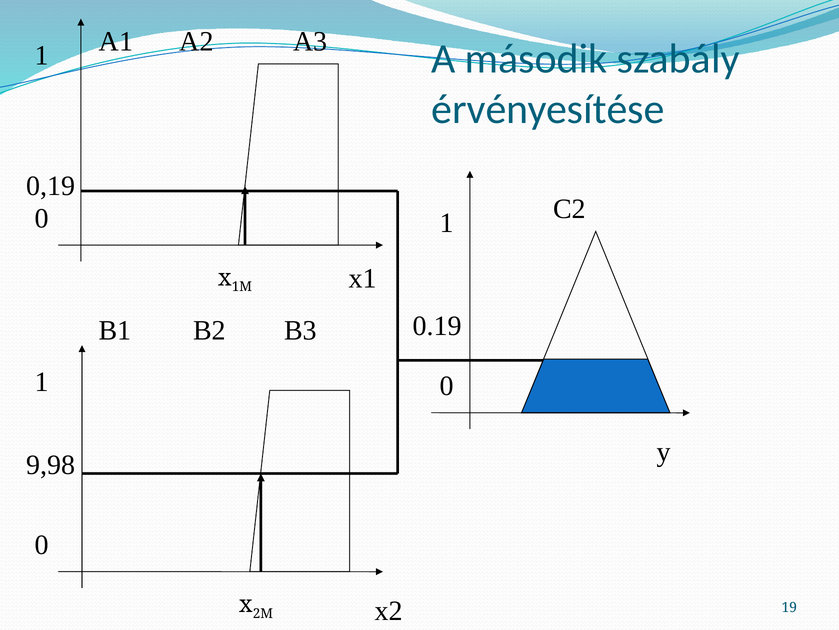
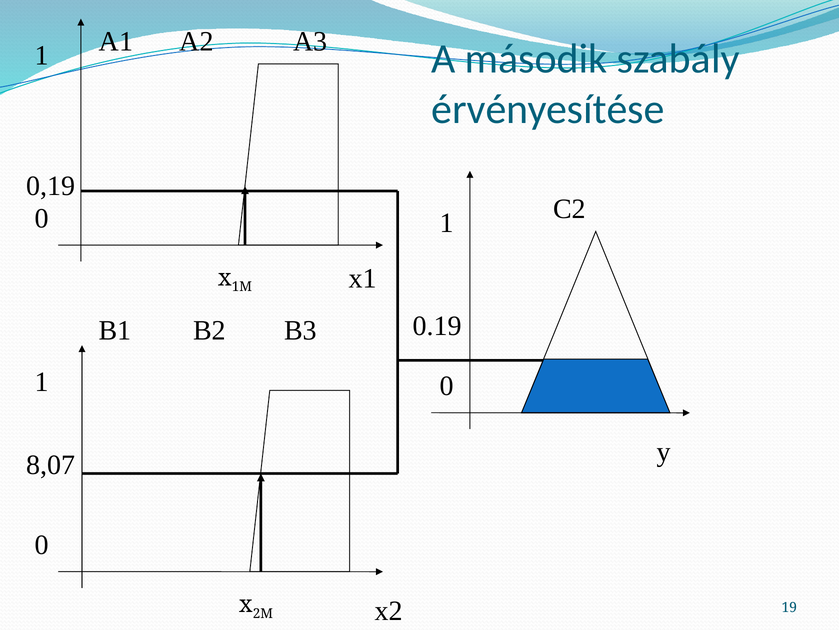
9,98: 9,98 -> 8,07 (51, 465)
